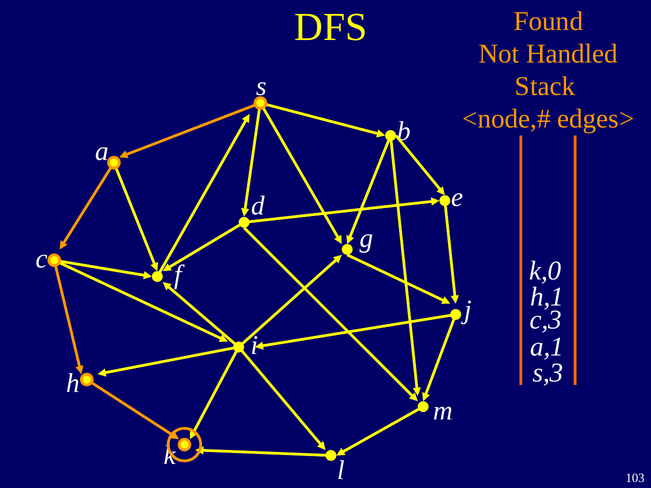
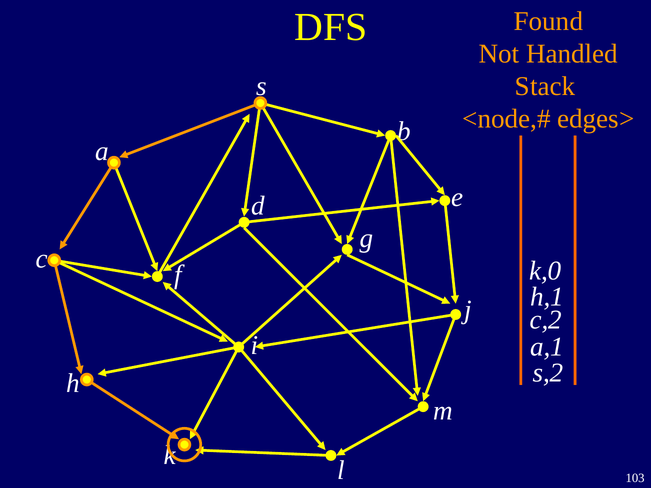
c,3: c,3 -> c,2 (546, 320)
s,3: s,3 -> s,2 (548, 373)
